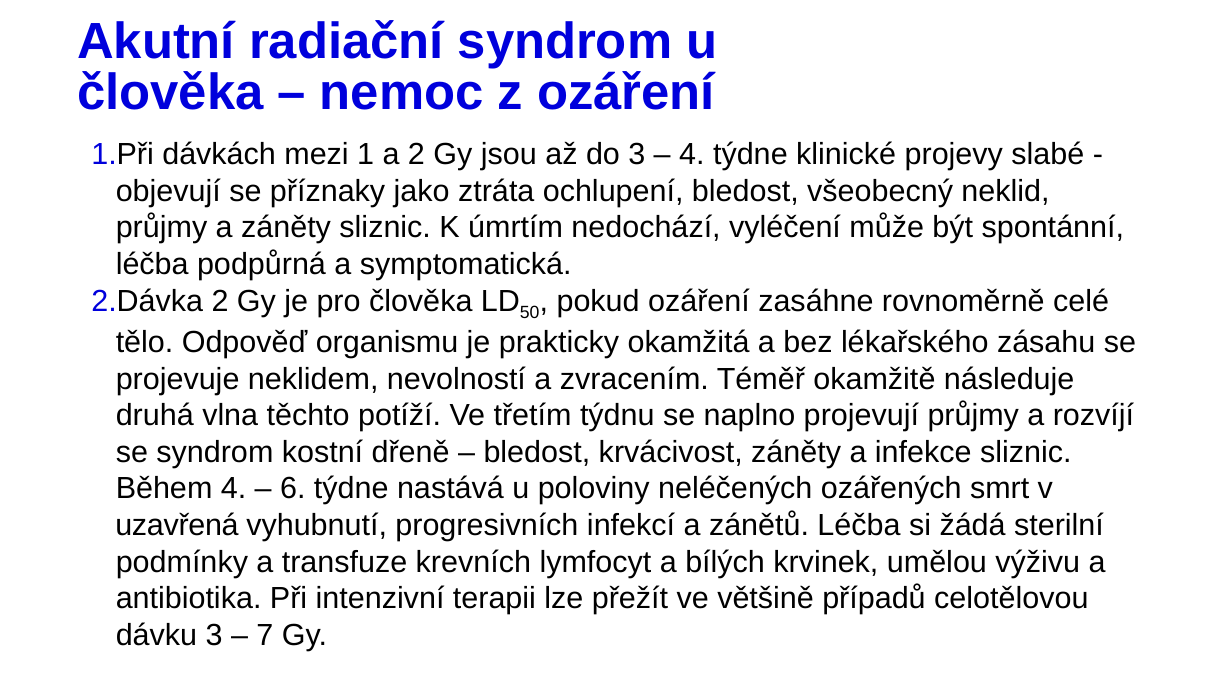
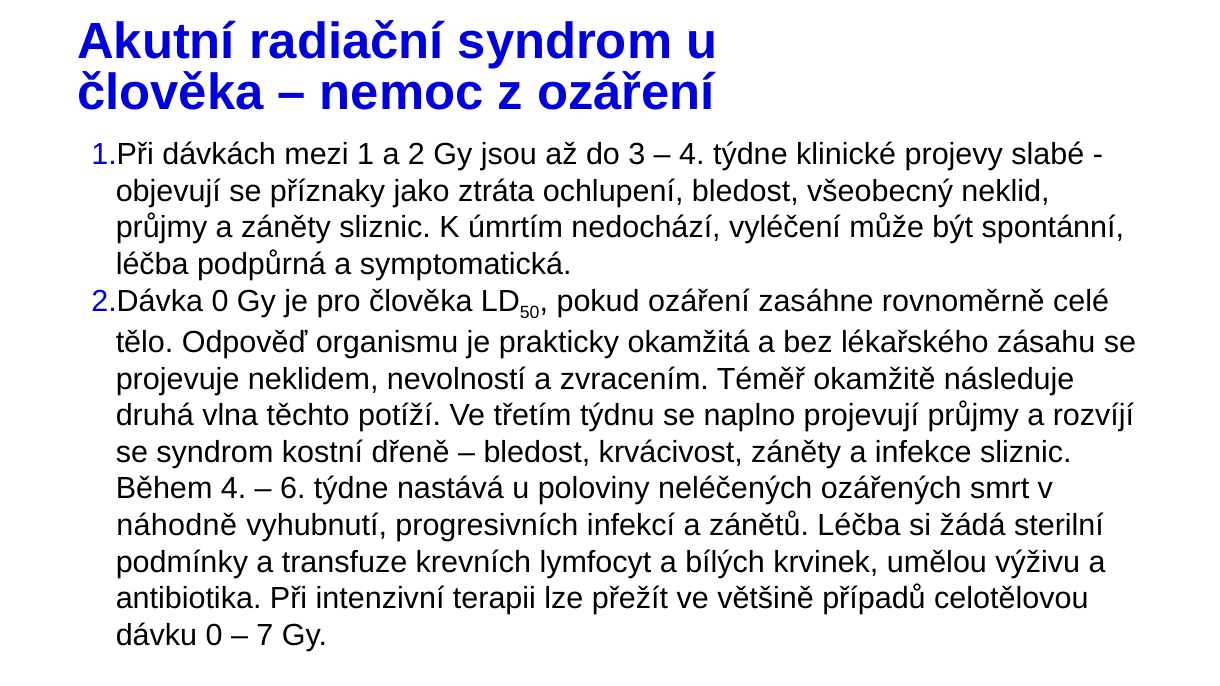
2: 2 -> 0 (220, 301)
uzavřená: uzavřená -> náhodně (177, 526)
dávku 3: 3 -> 0 (214, 636)
